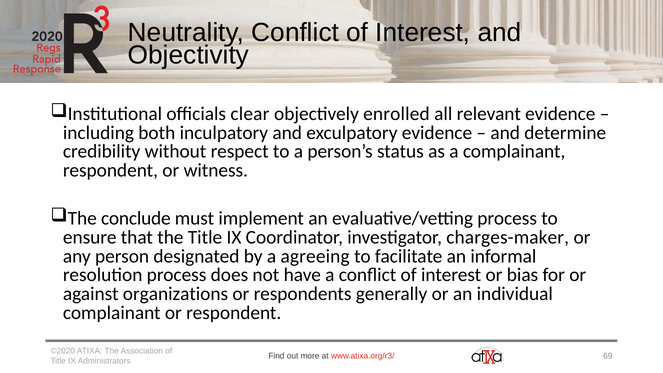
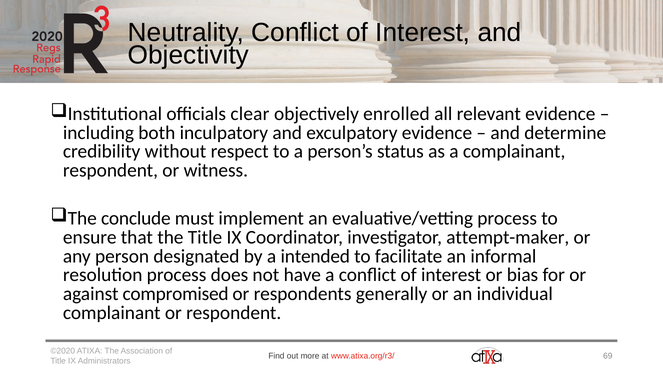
charges-maker: charges-maker -> attempt-maker (508, 237)
agreeing: agreeing -> intended (315, 256)
organizations: organizations -> compromised (176, 294)
